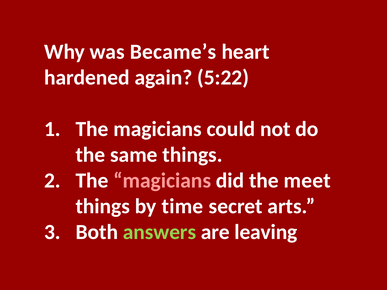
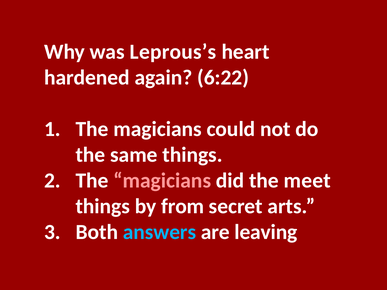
Became’s: Became’s -> Leprous’s (173, 52)
5:22: 5:22 -> 6:22 (223, 78)
time: time -> from (183, 207)
answers colour: light green -> light blue (159, 232)
